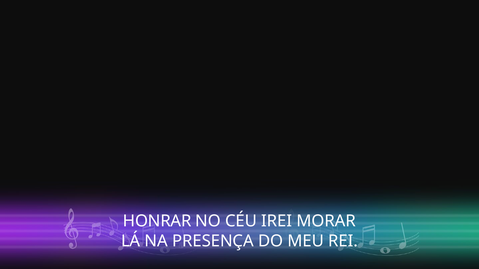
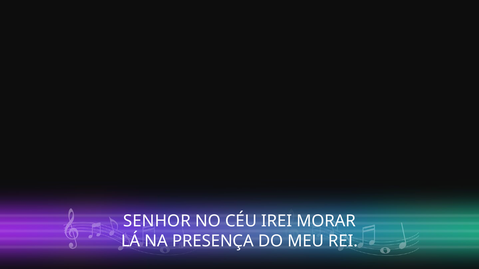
HONRAR: HONRAR -> SENHOR (157, 221)
